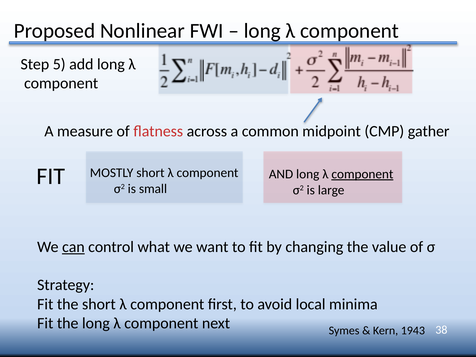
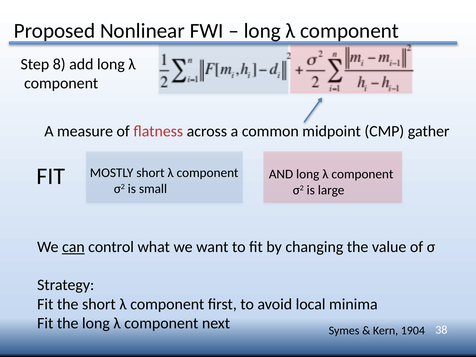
5: 5 -> 8 (59, 64)
component underline: present -> none (362, 174)
1943: 1943 -> 1904 (413, 331)
